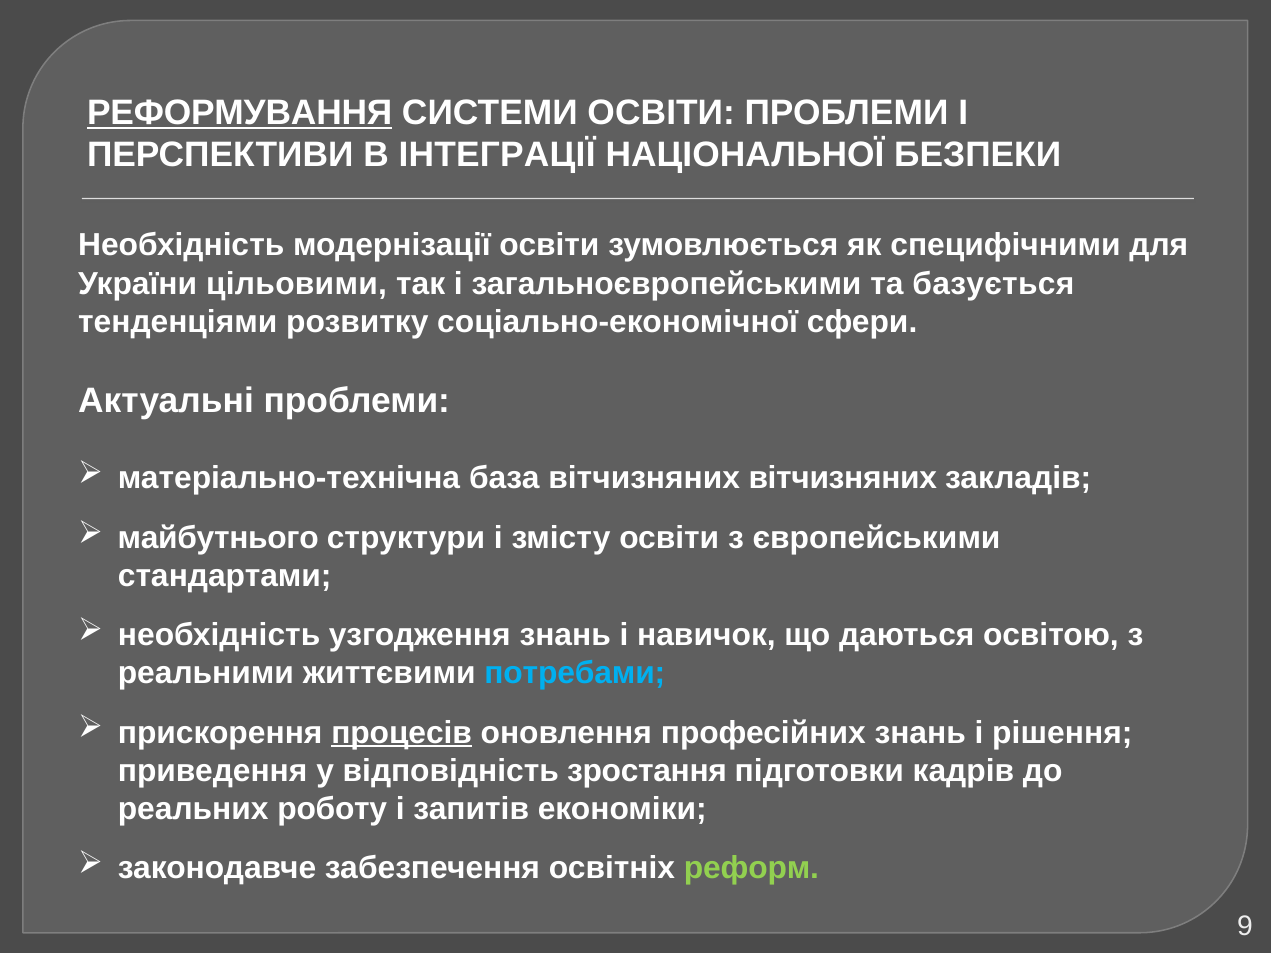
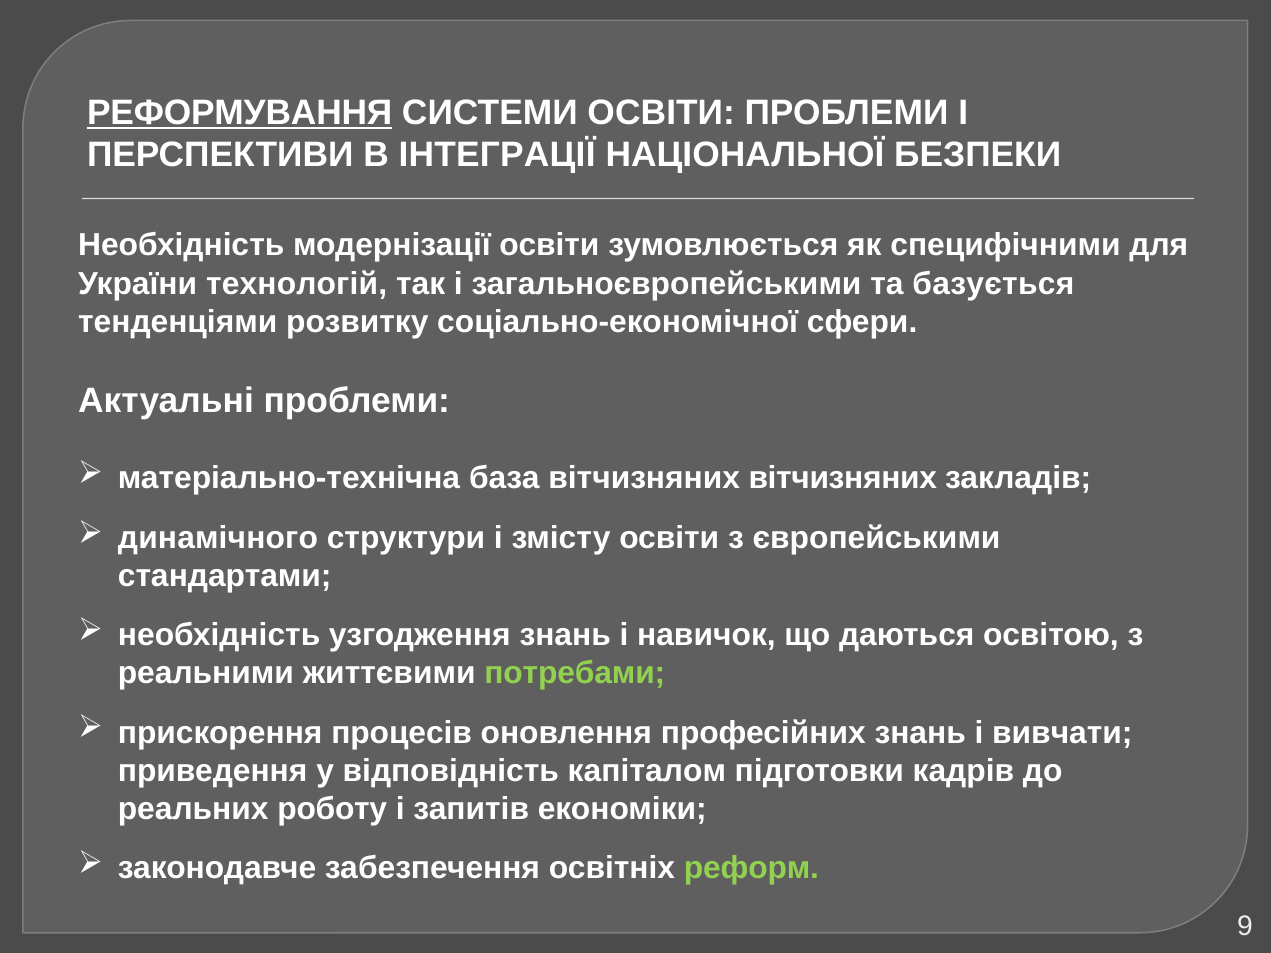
цільовими: цільовими -> технологій (297, 284)
майбутнього: майбутнього -> динамічного (218, 538)
потребами colour: light blue -> light green (575, 673)
процесів underline: present -> none (402, 733)
рішення: рішення -> вивчати (1062, 733)
зростання: зростання -> капіталом (647, 771)
